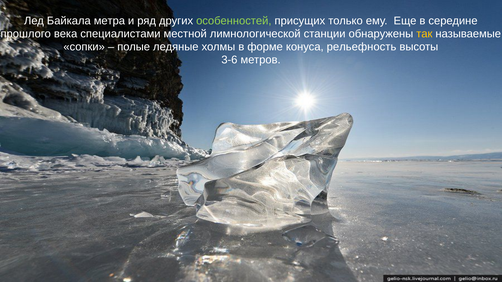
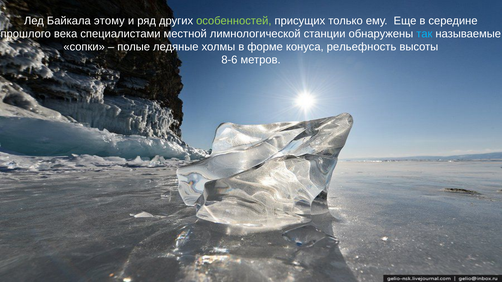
метра: метра -> этому (109, 21)
так colour: yellow -> light blue (424, 34)
3-6: 3-6 -> 8-6 (229, 60)
